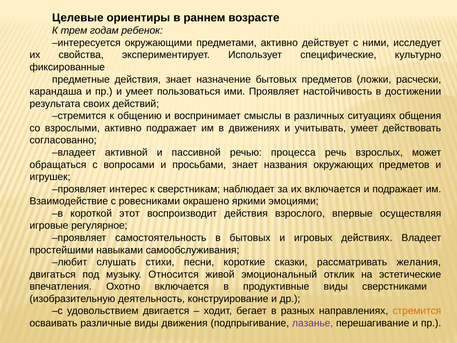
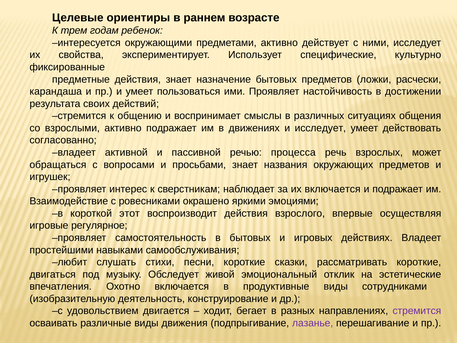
и учитывать: учитывать -> исследует (320, 128)
рассматривать желания: желания -> короткие (419, 262)
Относится: Относится -> Обследует (174, 274)
сверстниками: сверстниками -> сотрудниками (395, 286)
стремится colour: orange -> purple (417, 311)
